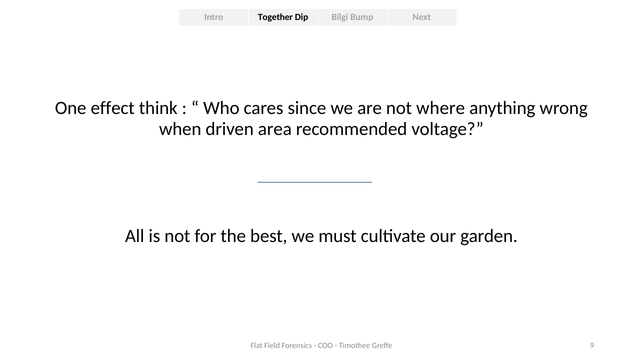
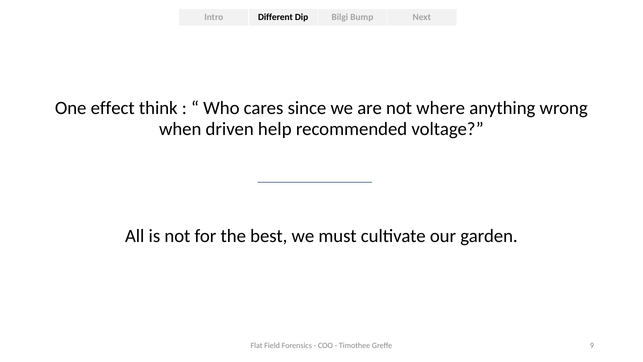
Together: Together -> Different (275, 17)
area: area -> help (275, 129)
